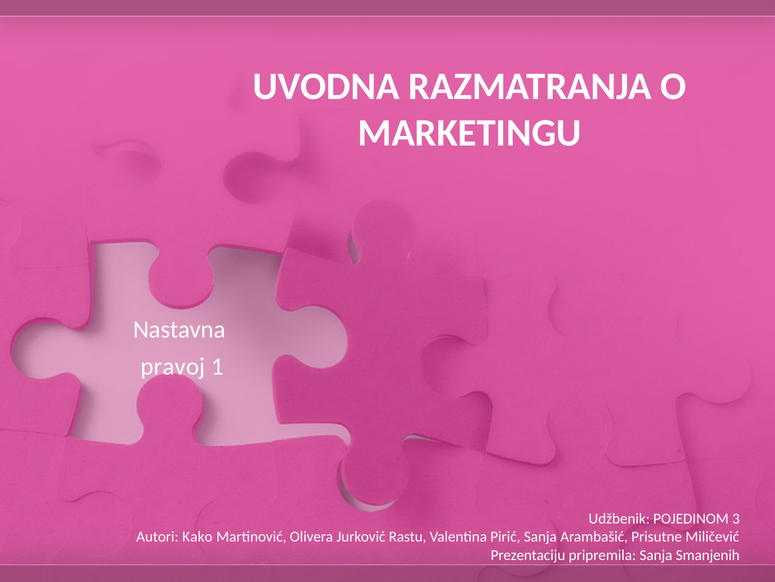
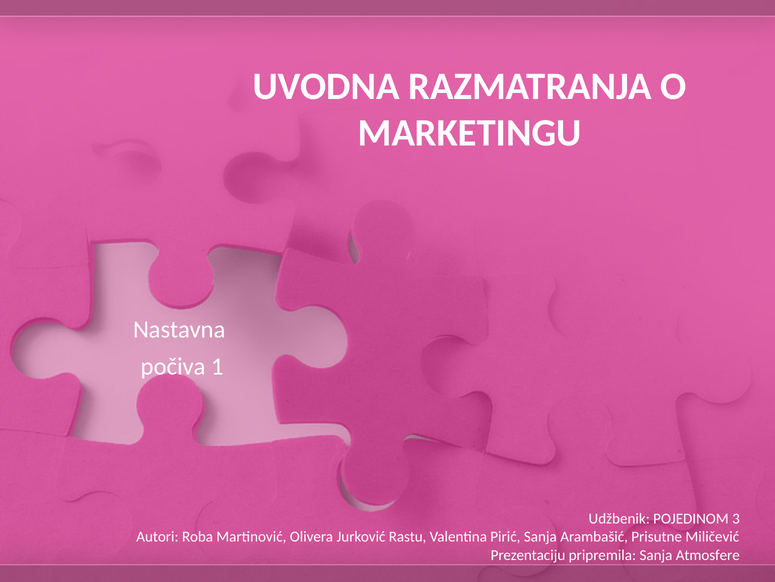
pravoj: pravoj -> počiva (173, 366)
Kako: Kako -> Roba (198, 536)
Smanjenih: Smanjenih -> Atmosfere (708, 554)
